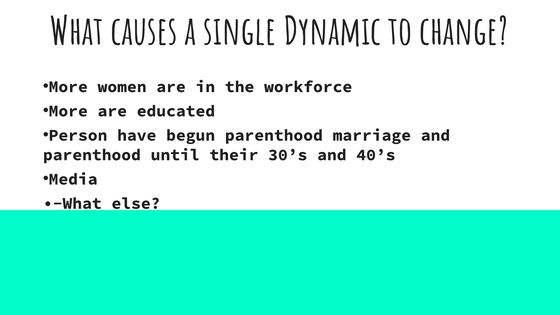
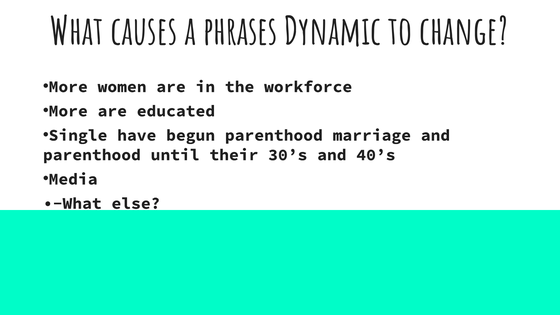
single: single -> phrases (240, 32)
Person: Person -> Single (78, 135)
